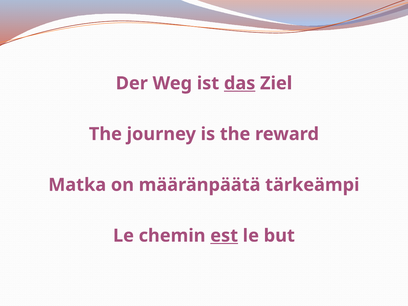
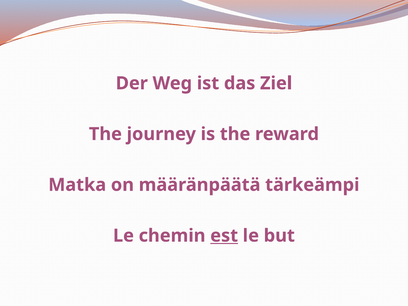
das underline: present -> none (240, 83)
